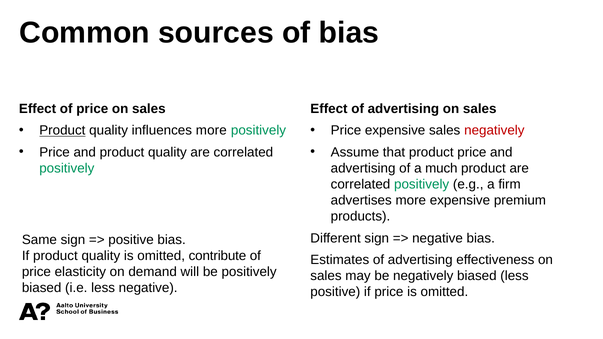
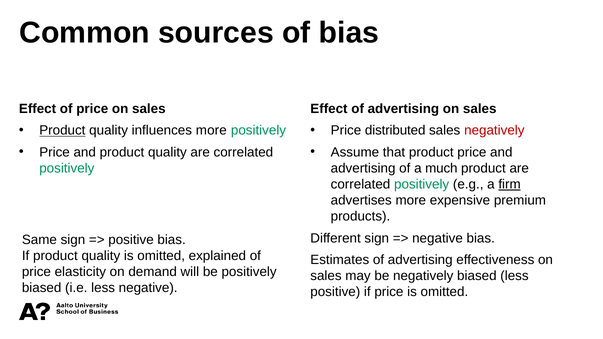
Price expensive: expensive -> distributed (395, 131)
firm underline: none -> present (510, 184)
contribute: contribute -> explained (217, 256)
